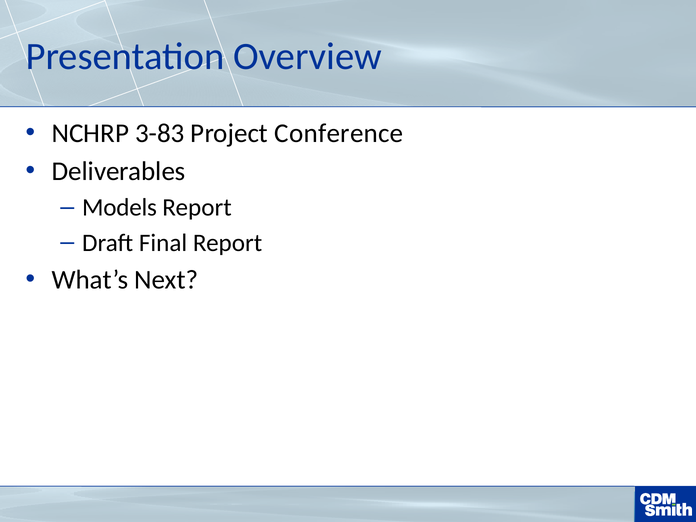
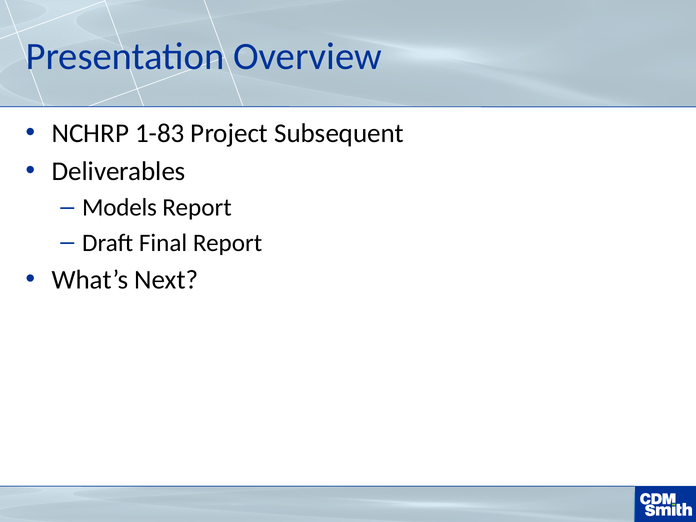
3-83: 3-83 -> 1-83 (160, 133)
Conference: Conference -> Subsequent (339, 133)
